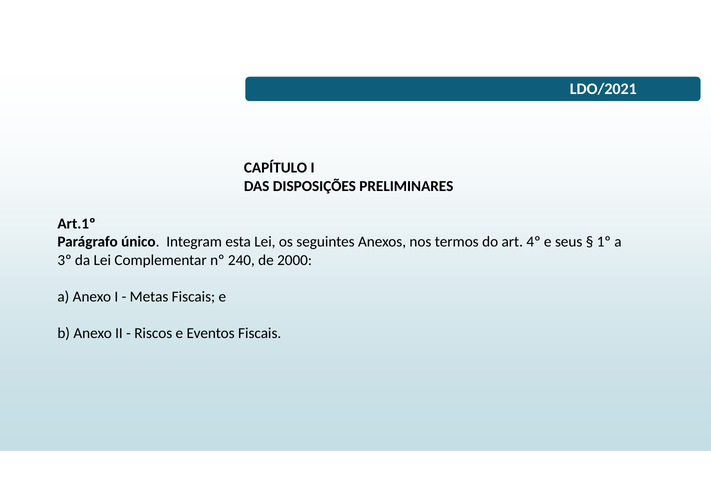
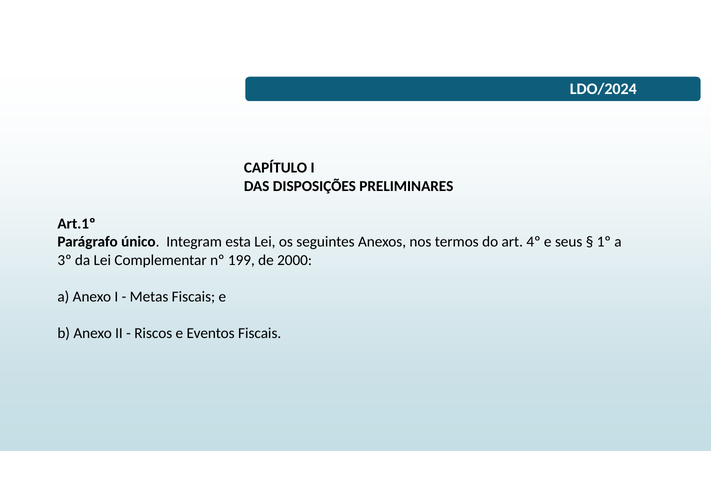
LDO/2021: LDO/2021 -> LDO/2024 (603, 89)
240: 240 -> 199 (241, 260)
